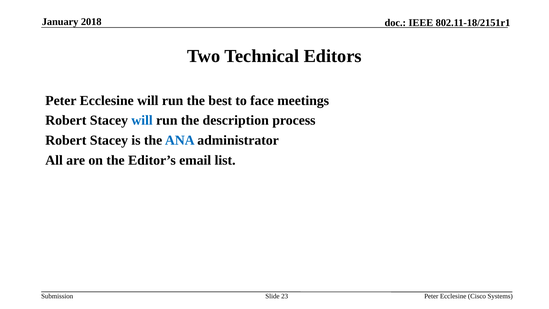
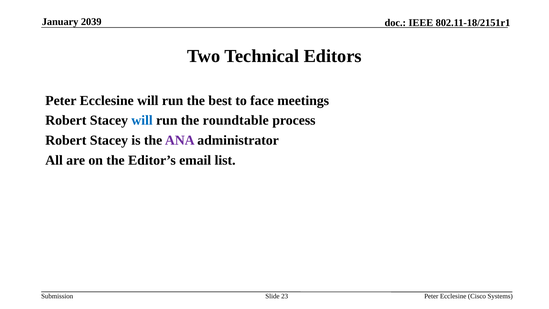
2018: 2018 -> 2039 (91, 22)
description: description -> roundtable (236, 120)
ANA colour: blue -> purple (180, 140)
